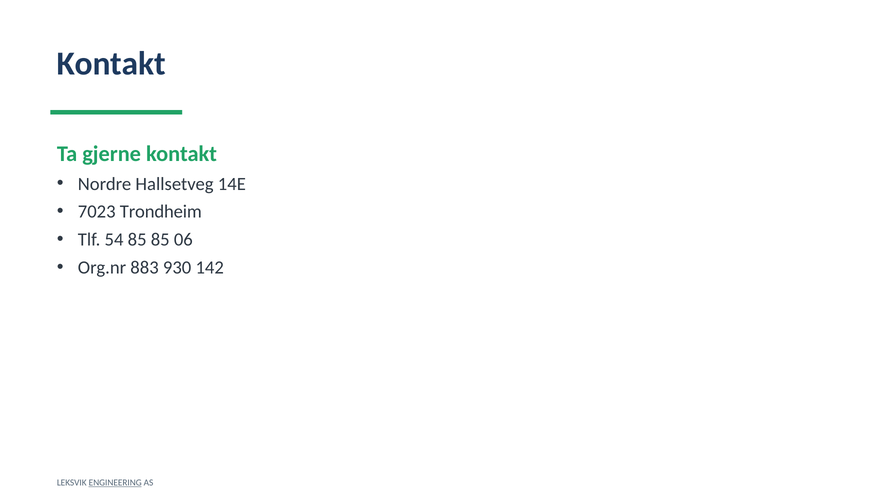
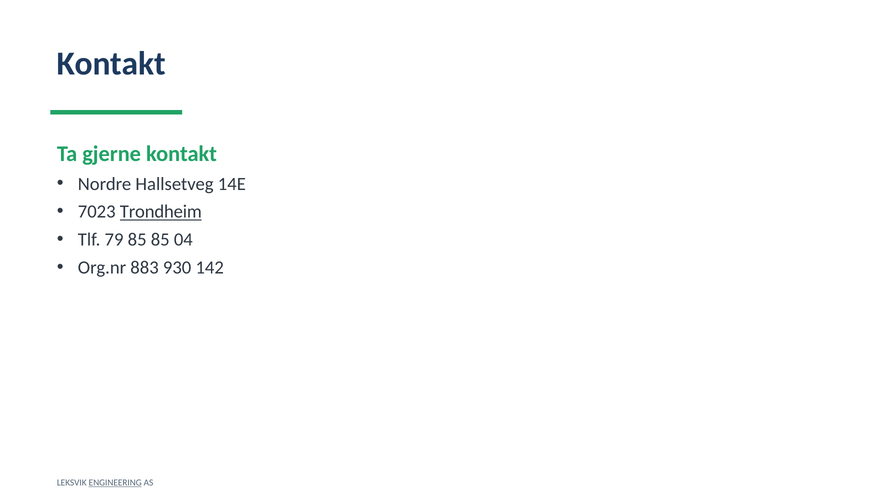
Trondheim underline: none -> present (161, 212)
54: 54 -> 79 (114, 240)
06: 06 -> 04 (183, 240)
